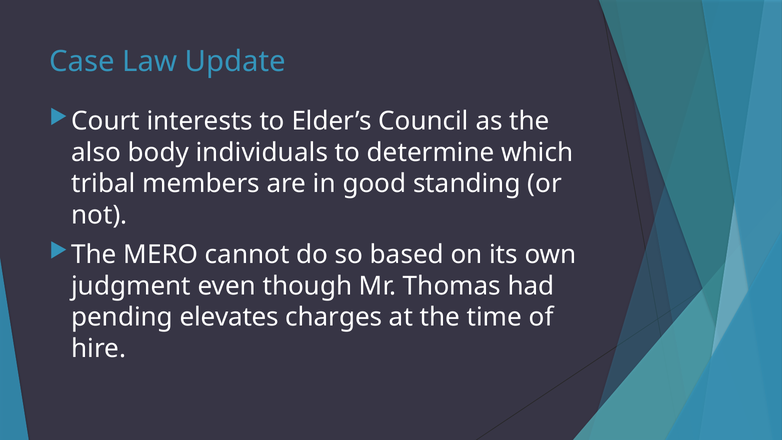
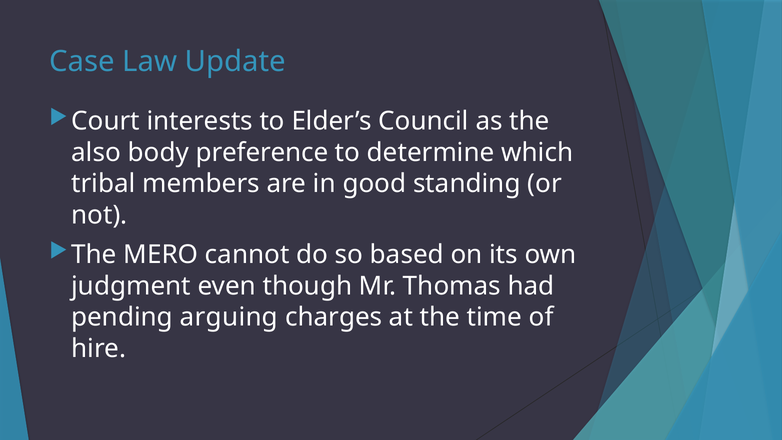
individuals: individuals -> preference (262, 152)
elevates: elevates -> arguing (229, 317)
